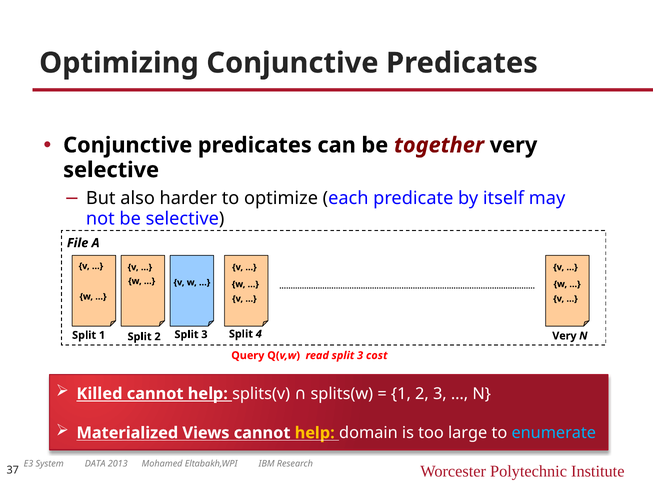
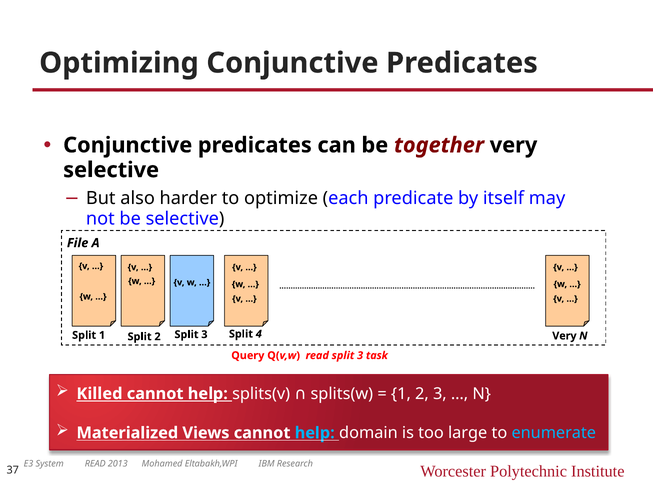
cost: cost -> task (377, 355)
help colour: yellow -> light blue (315, 433)
System DATA: DATA -> READ (95, 464)
